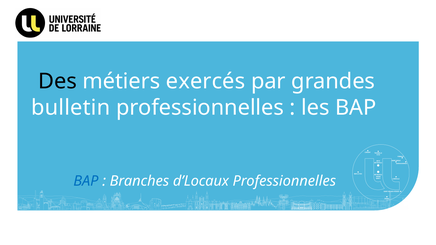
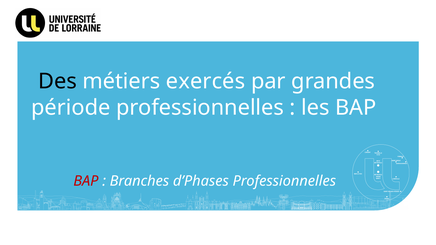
bulletin: bulletin -> période (71, 108)
BAP colour: blue -> red (86, 181)
d’Locaux: d’Locaux -> d’Phases (201, 181)
